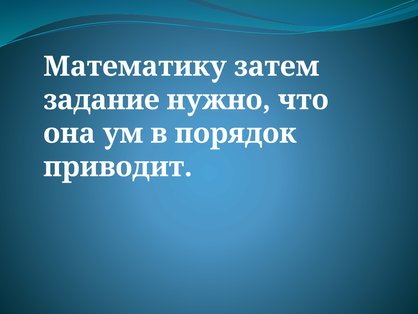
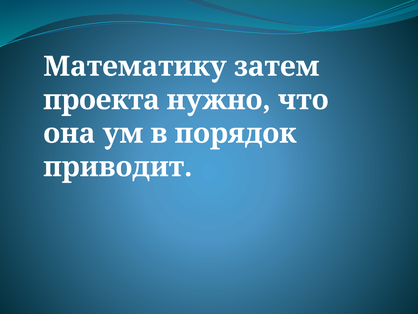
задание: задание -> проекта (101, 100)
